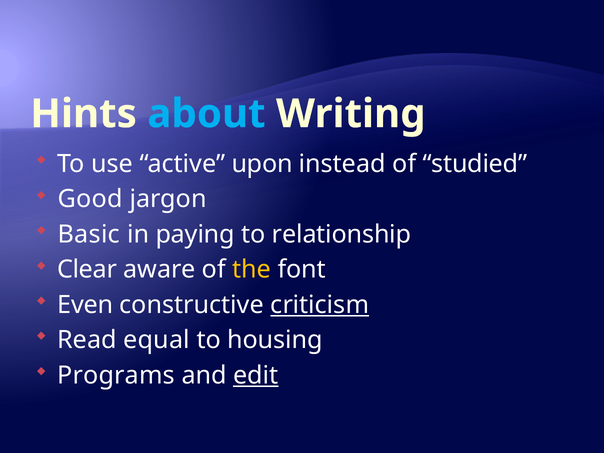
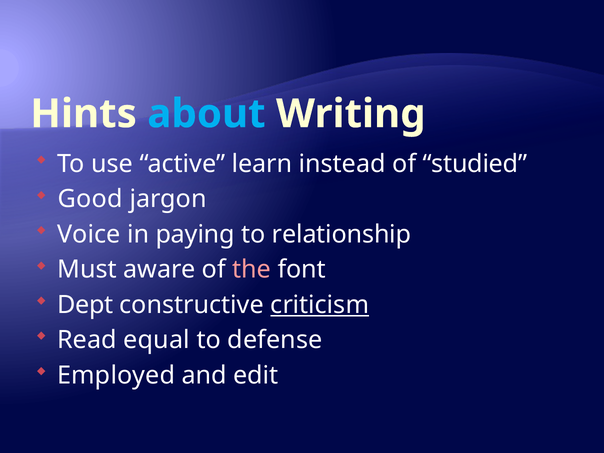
upon: upon -> learn (262, 164)
Basic: Basic -> Voice (89, 234)
Clear: Clear -> Must (87, 270)
the colour: yellow -> pink (252, 270)
Even: Even -> Dept (85, 305)
housing: housing -> defense (275, 340)
Programs: Programs -> Employed (116, 375)
edit underline: present -> none (256, 375)
